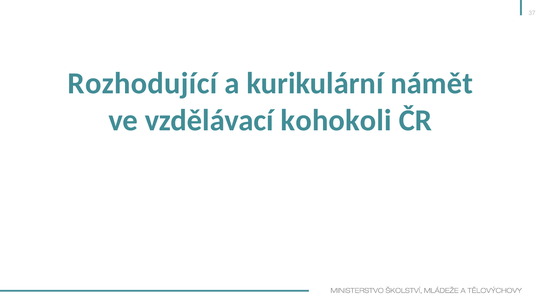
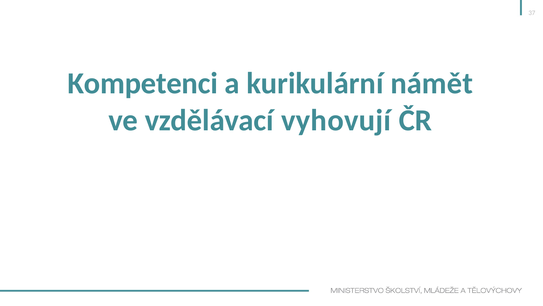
Rozhodující: Rozhodující -> Kompetenci (143, 83)
kohokoli: kohokoli -> vyhovují (336, 120)
